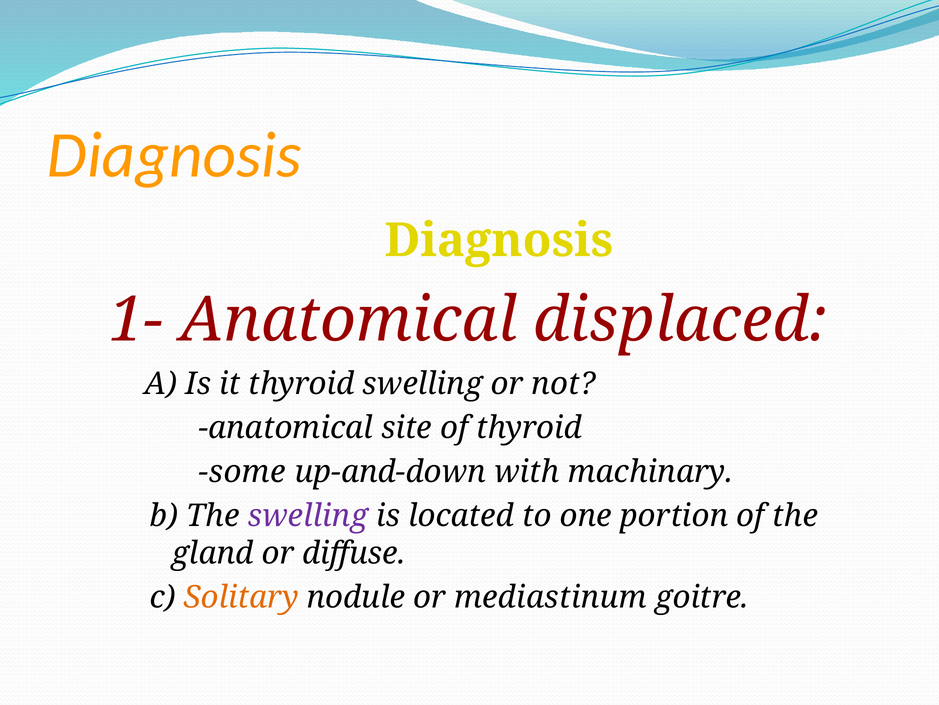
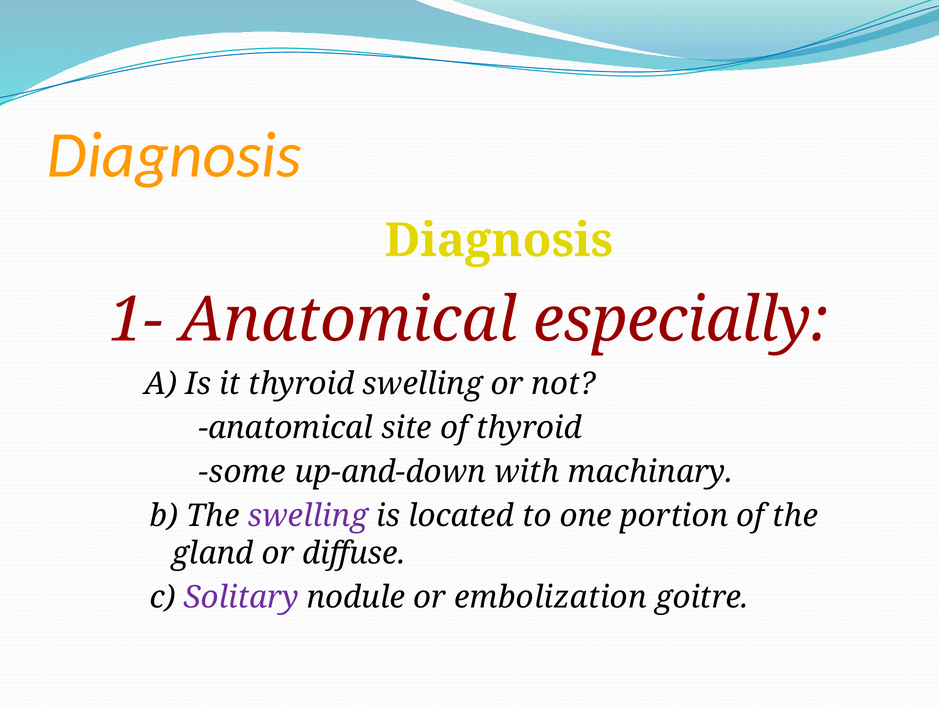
displaced: displaced -> especially (681, 320)
Solitary colour: orange -> purple (241, 597)
mediastinum: mediastinum -> embolization (550, 597)
